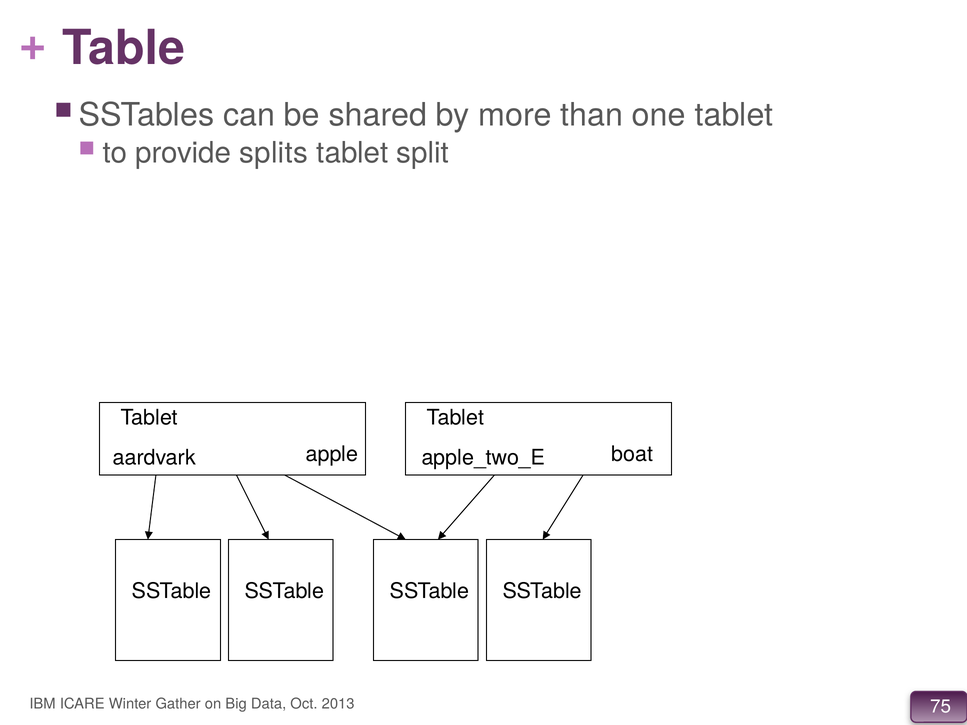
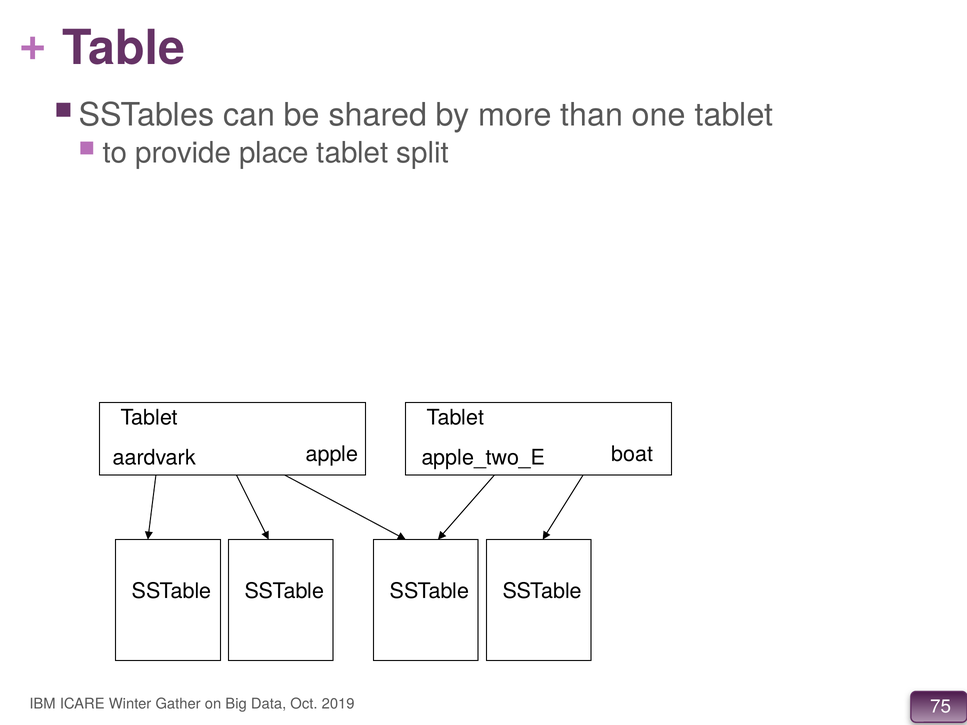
splits: splits -> place (274, 153)
2013: 2013 -> 2019 (338, 704)
